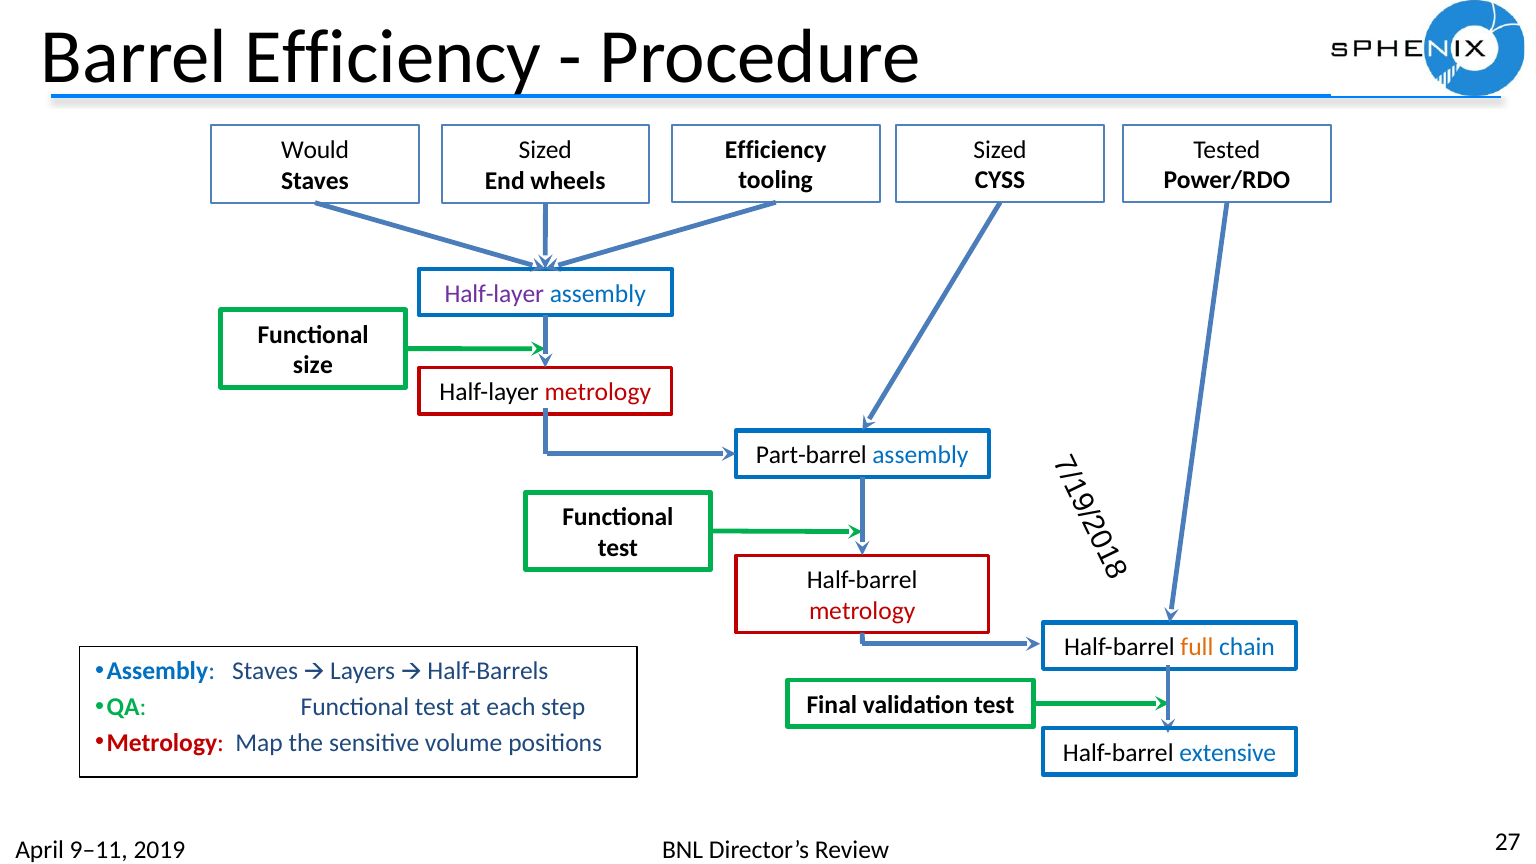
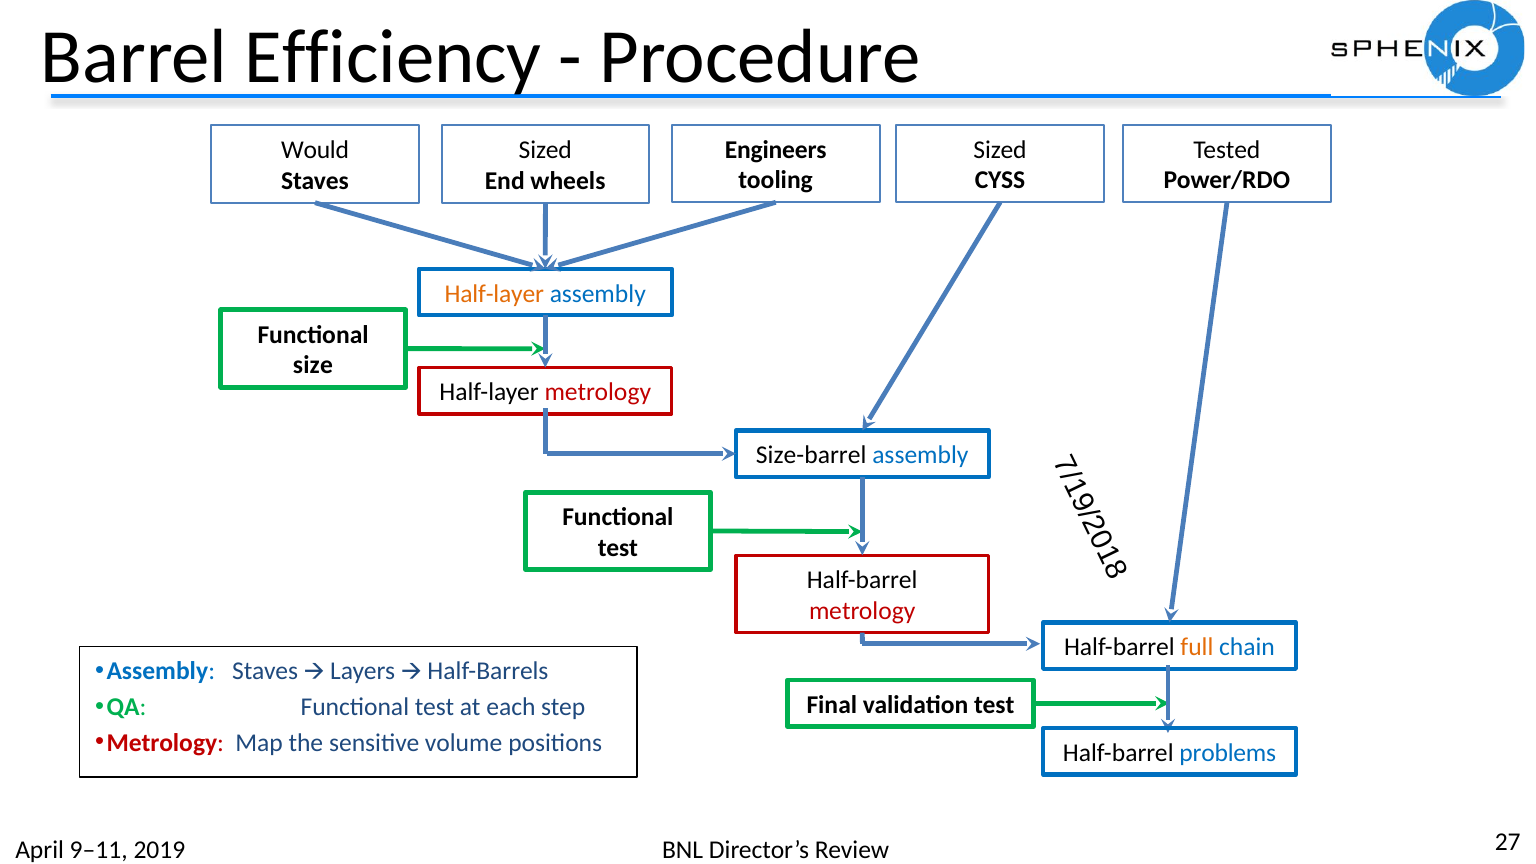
Efficiency: Efficiency -> Engineers (776, 150)
Half-layer colour: purple -> orange (494, 294)
Part-barrel: Part-barrel -> Size-barrel (811, 455)
extensive: extensive -> problems (1228, 753)
